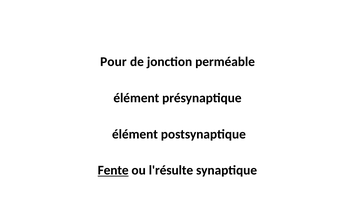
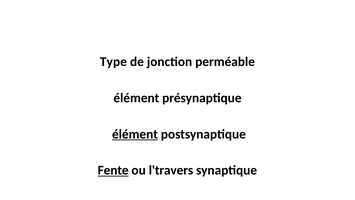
Pour: Pour -> Type (113, 62)
élément underline: none -> present (135, 134)
l'résulte: l'résulte -> l'travers (171, 170)
